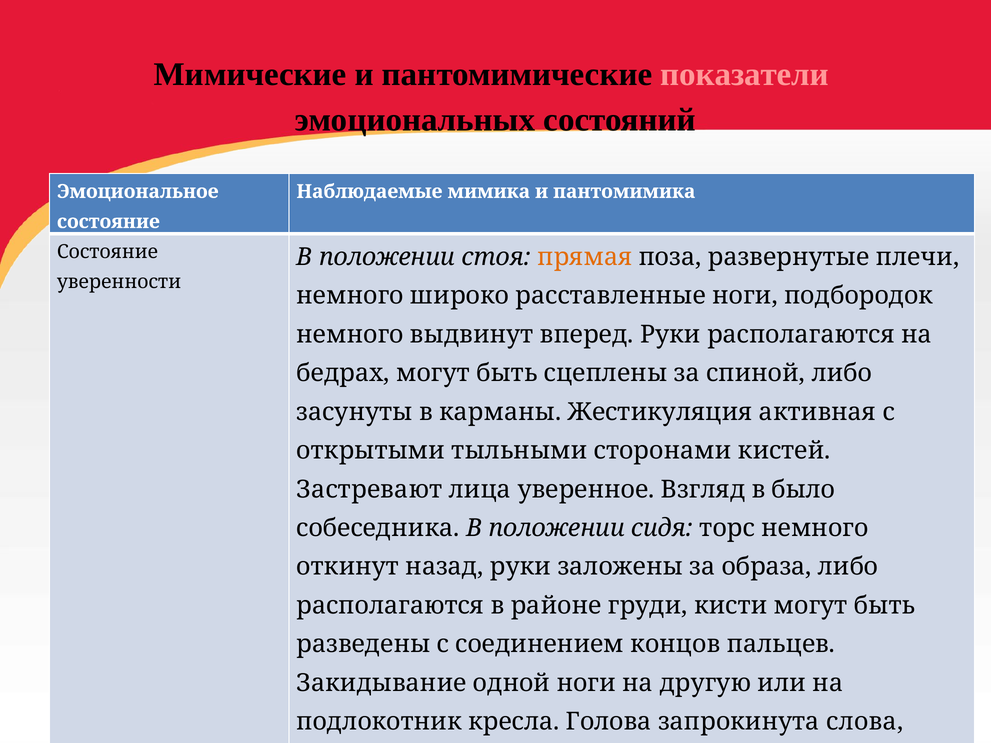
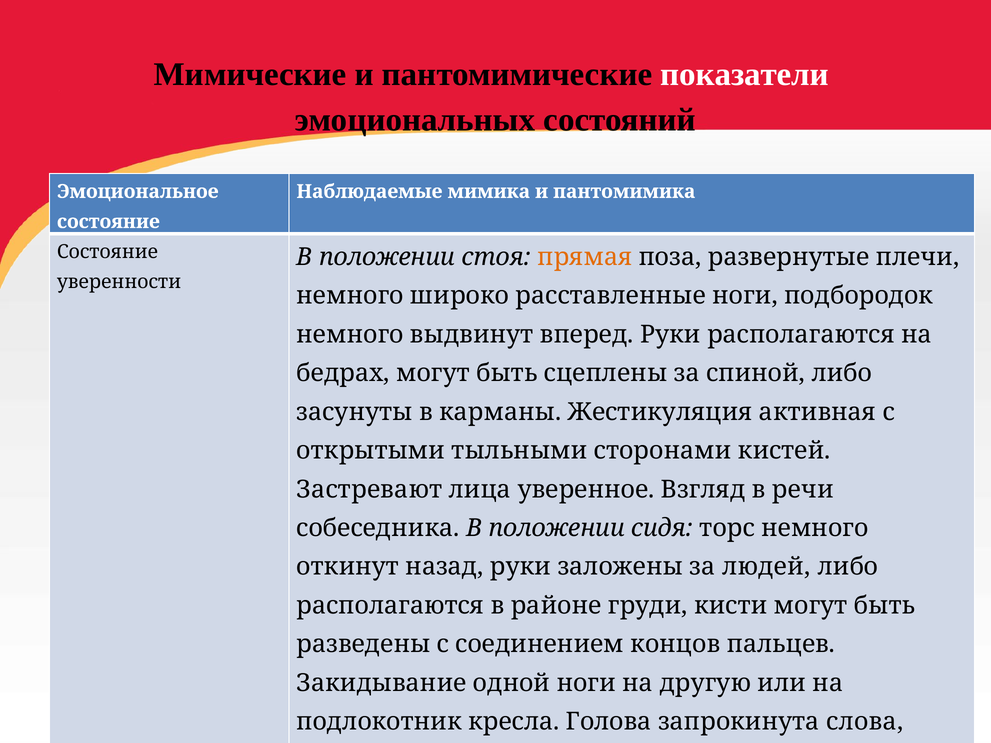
показатели colour: pink -> white (745, 74)
было: было -> речи (803, 490)
образа: образа -> людей (766, 567)
